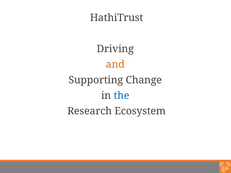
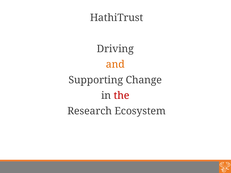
the colour: blue -> red (122, 96)
